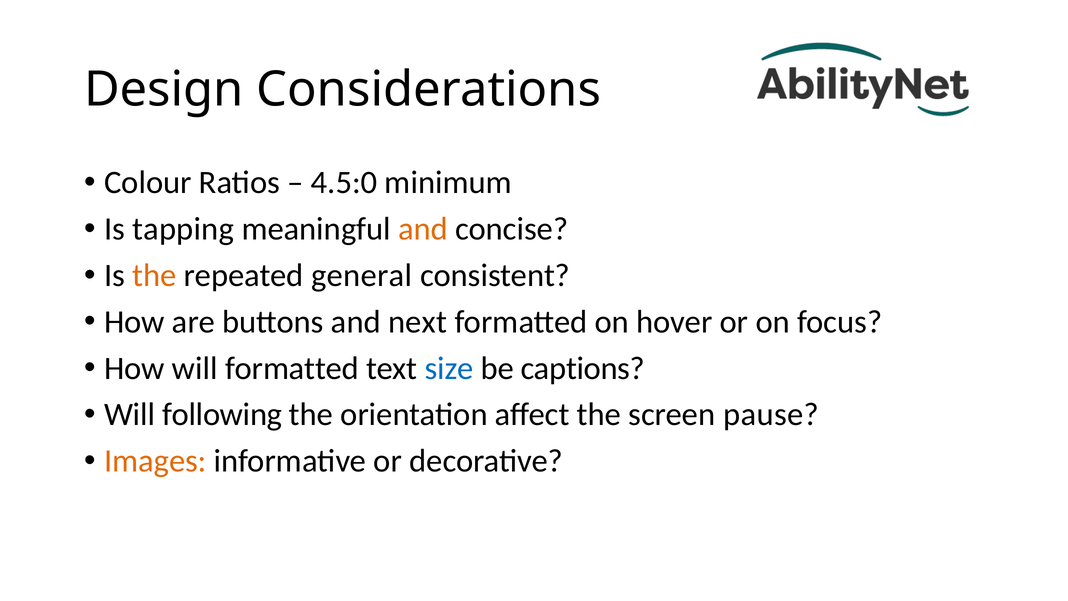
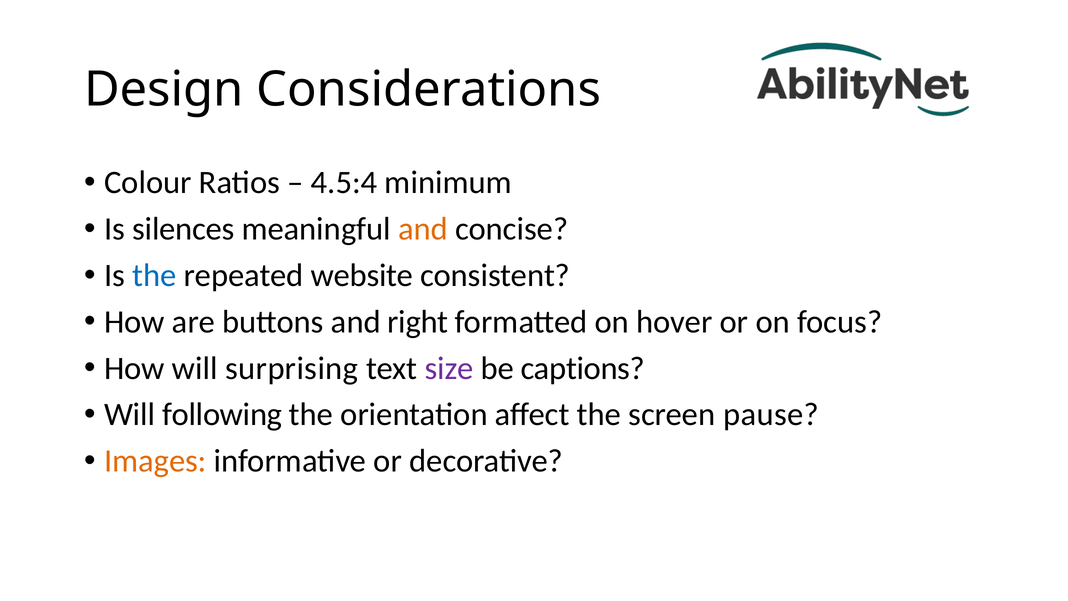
4.5:0: 4.5:0 -> 4.5:4 (344, 183)
tapping: tapping -> silences (183, 229)
the colour: orange -> blue (154, 275)
general: general -> website (362, 275)
next: next -> right (418, 322)
will formatted: formatted -> surprising (292, 368)
size colour: blue -> purple (449, 368)
